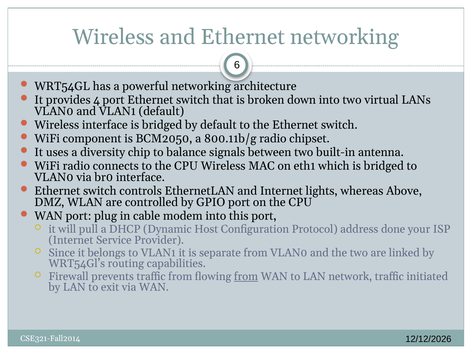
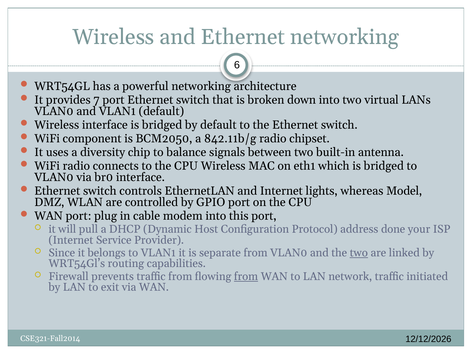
4: 4 -> 7 (96, 100)
800.11b/g: 800.11b/g -> 842.11b/g (230, 139)
Above: Above -> Model (404, 191)
two underline: none -> present (359, 253)
